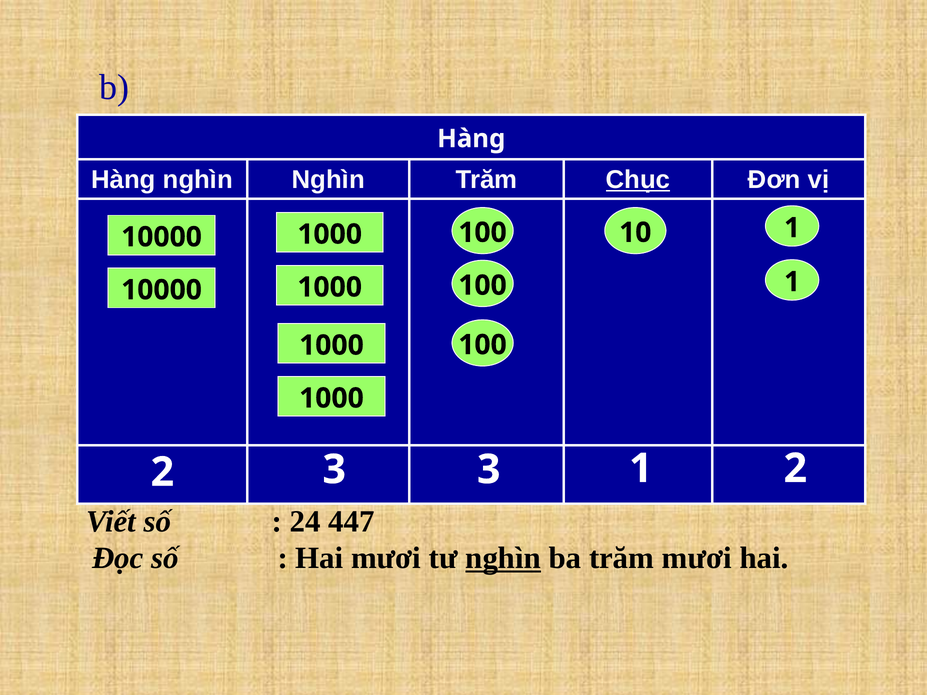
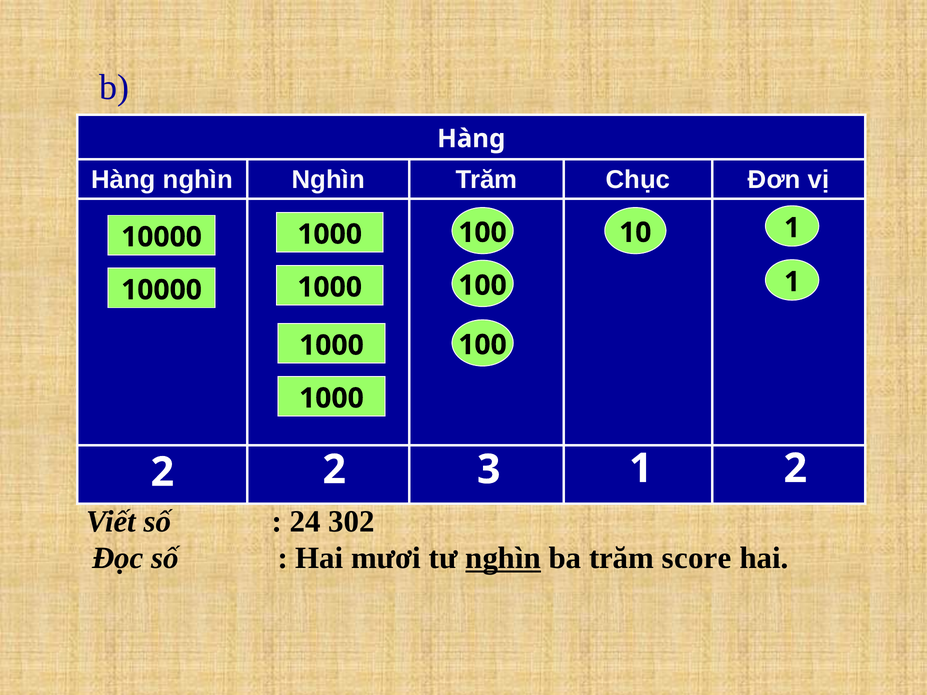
Chục underline: present -> none (638, 180)
2 3: 3 -> 2 (334, 470)
447: 447 -> 302 (351, 522)
trăm mươi: mươi -> score (697, 558)
